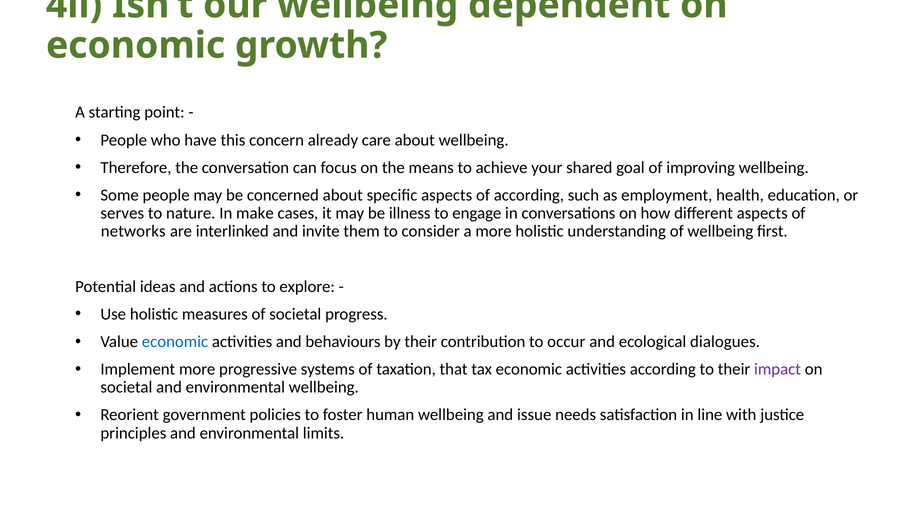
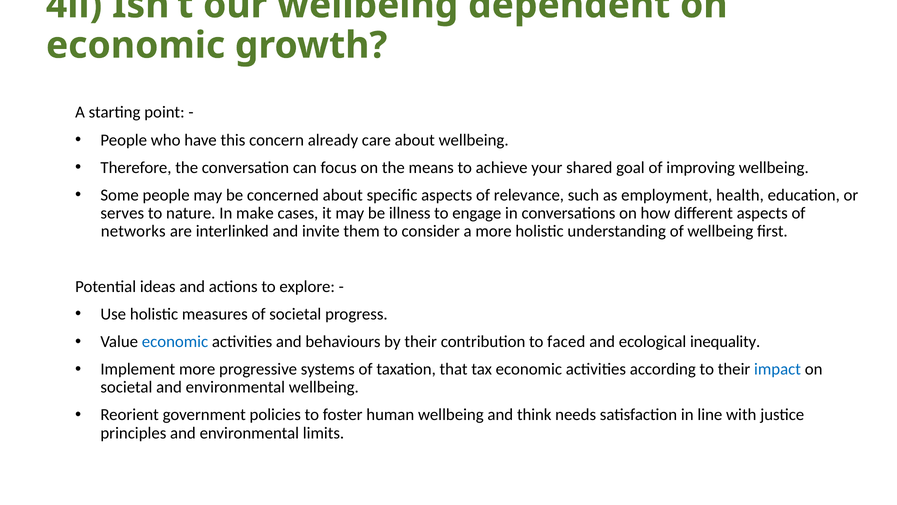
of according: according -> relevance (529, 195)
occur: occur -> faced (566, 341)
dialogues: dialogues -> inequality (725, 341)
impact colour: purple -> blue (777, 369)
issue: issue -> think (534, 414)
